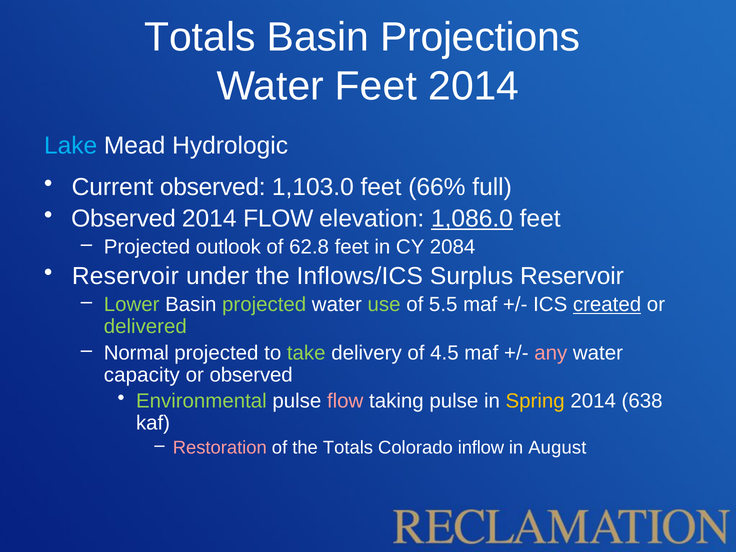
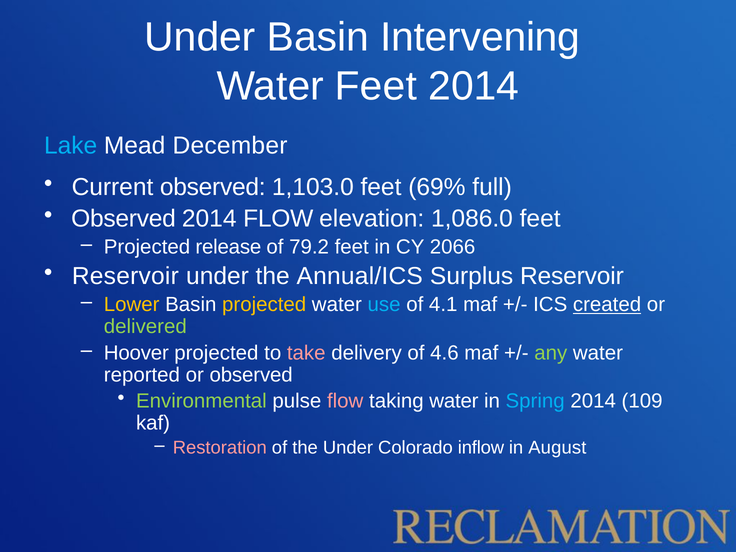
Totals: Totals -> Under (200, 37)
Projections: Projections -> Intervening (480, 37)
Hydrologic: Hydrologic -> December (230, 146)
66%: 66% -> 69% (437, 187)
1,086.0 underline: present -> none (472, 219)
outlook: outlook -> release (228, 247)
62.8: 62.8 -> 79.2 (309, 247)
2084: 2084 -> 2066 (453, 247)
Inflows/ICS: Inflows/ICS -> Annual/ICS (360, 276)
Lower colour: light green -> yellow (132, 305)
projected colour: light green -> yellow (264, 305)
use colour: light green -> light blue (384, 305)
5.5: 5.5 -> 4.1 (443, 305)
Normal: Normal -> Hoover (136, 353)
take colour: light green -> pink (306, 353)
4.5: 4.5 -> 4.6 (444, 353)
any colour: pink -> light green (551, 353)
capacity: capacity -> reported (142, 375)
taking pulse: pulse -> water (454, 401)
Spring colour: yellow -> light blue (535, 401)
638: 638 -> 109 (642, 401)
the Totals: Totals -> Under (348, 448)
